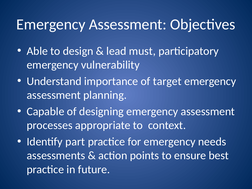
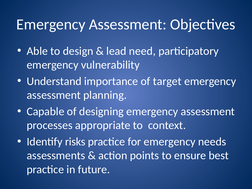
must: must -> need (142, 51)
part: part -> risks (75, 142)
